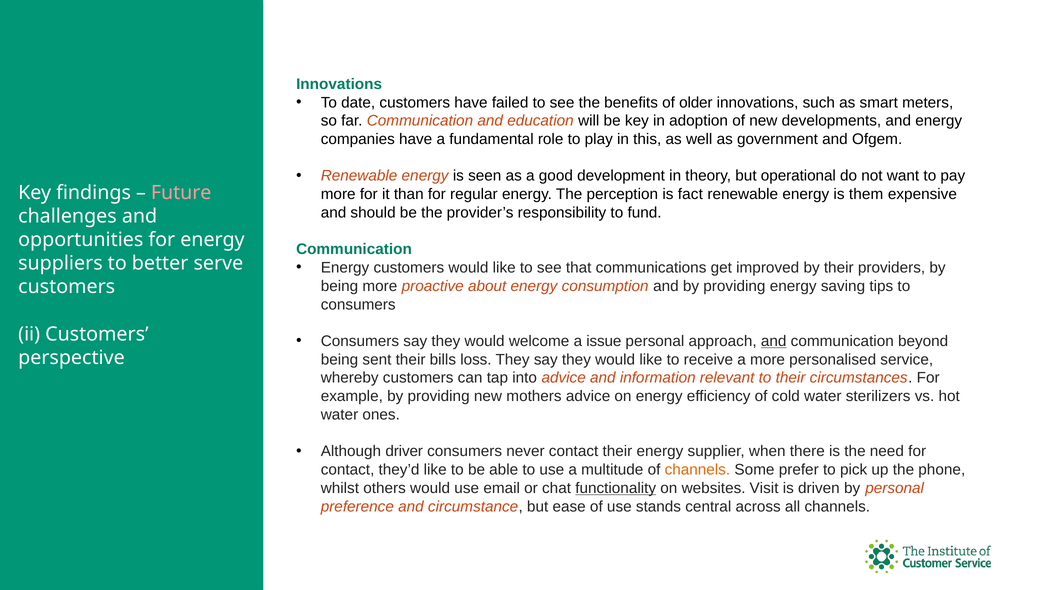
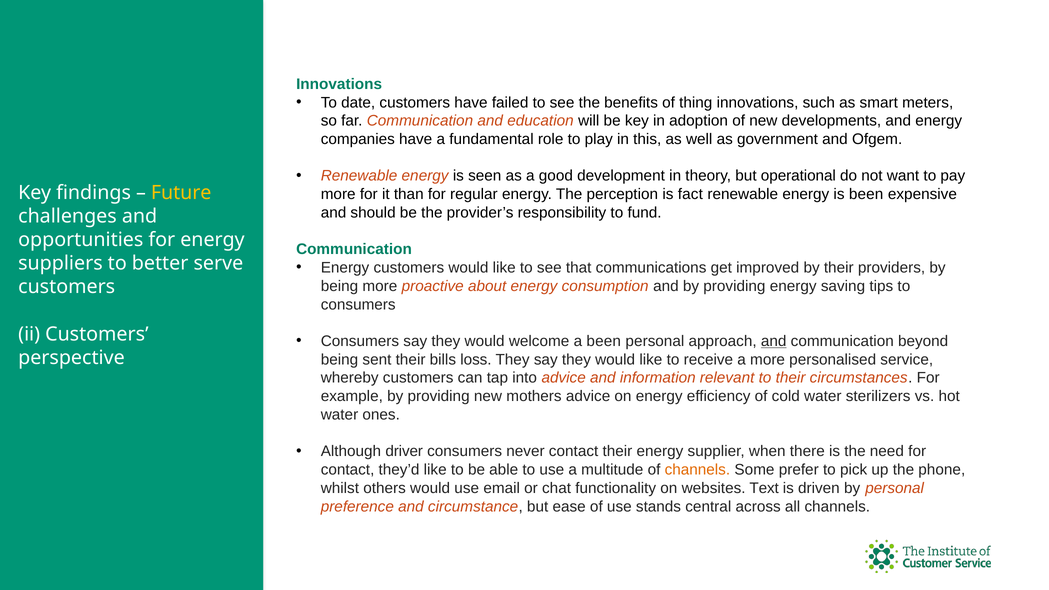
older: older -> thing (696, 102)
Future colour: pink -> yellow (181, 193)
is them: them -> been (866, 194)
a issue: issue -> been (604, 341)
functionality underline: present -> none (616, 488)
Visit: Visit -> Text (764, 488)
